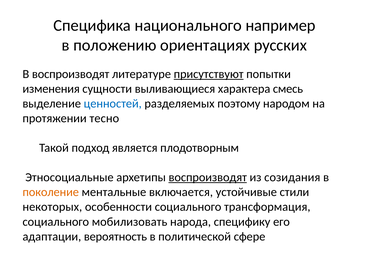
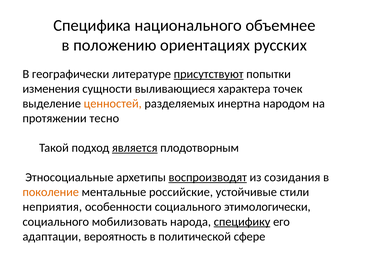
например: например -> объемнее (280, 25)
В воспроизводят: воспроизводят -> географически (71, 74)
смесь: смесь -> точек (288, 89)
ценностей colour: blue -> orange (113, 103)
поэтому: поэтому -> инертна (239, 103)
является underline: none -> present (135, 148)
включается: включается -> российские (181, 192)
некоторых: некоторых -> неприятия (52, 207)
трансформация: трансформация -> этимологически (267, 207)
специфику underline: none -> present (242, 221)
